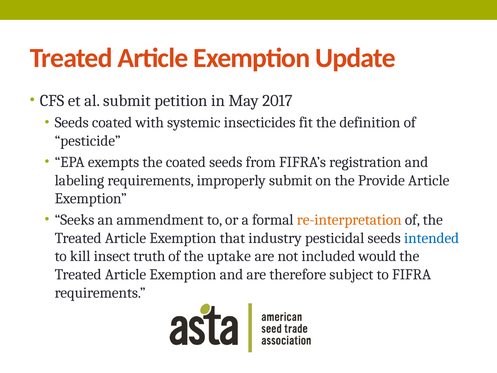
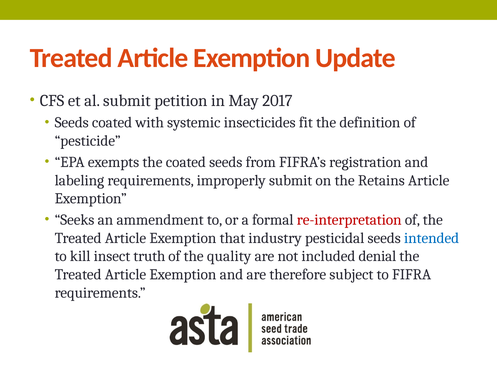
Provide: Provide -> Retains (381, 180)
re-interpretation colour: orange -> red (349, 220)
uptake: uptake -> quality (229, 256)
would: would -> denial (377, 256)
